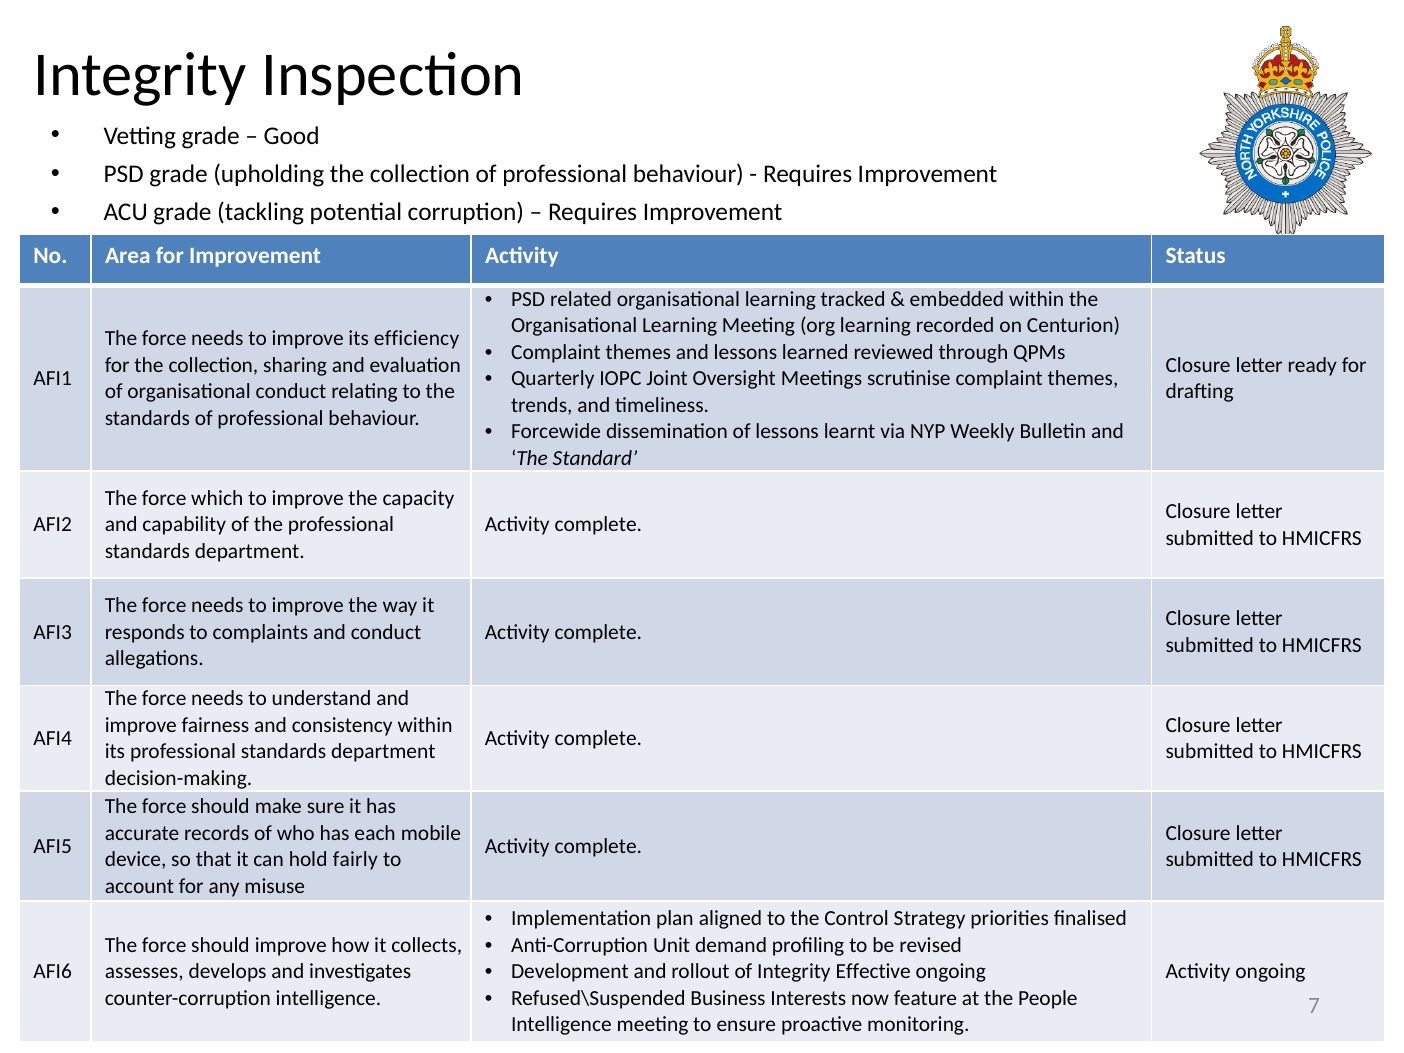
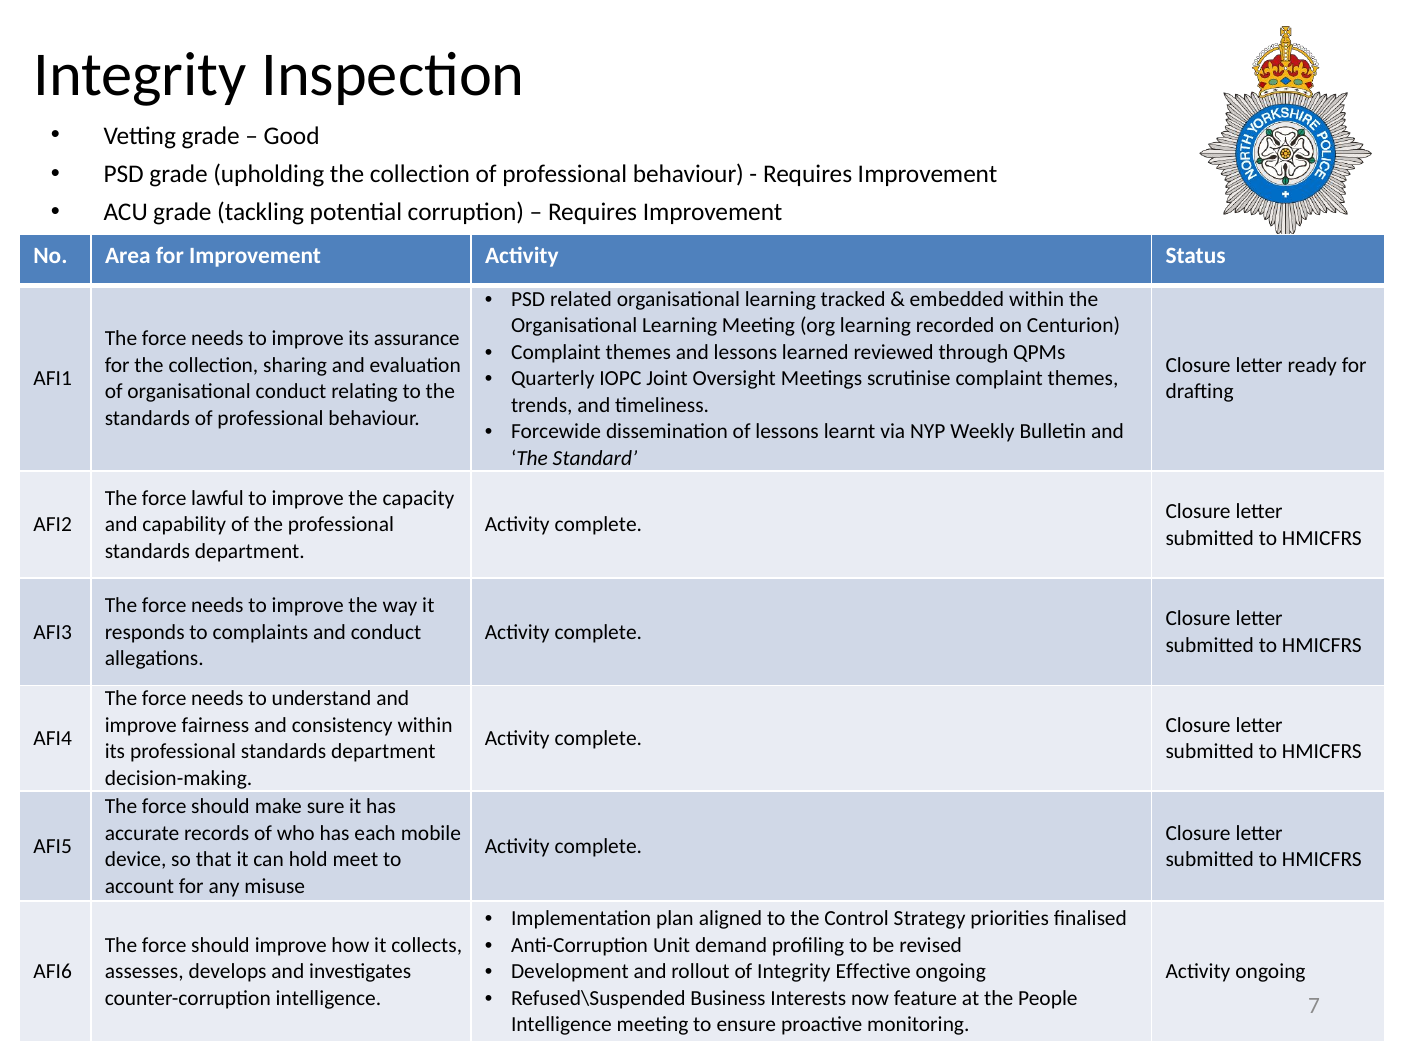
efficiency: efficiency -> assurance (417, 339)
which: which -> lawful (217, 498)
fairly: fairly -> meet (355, 860)
